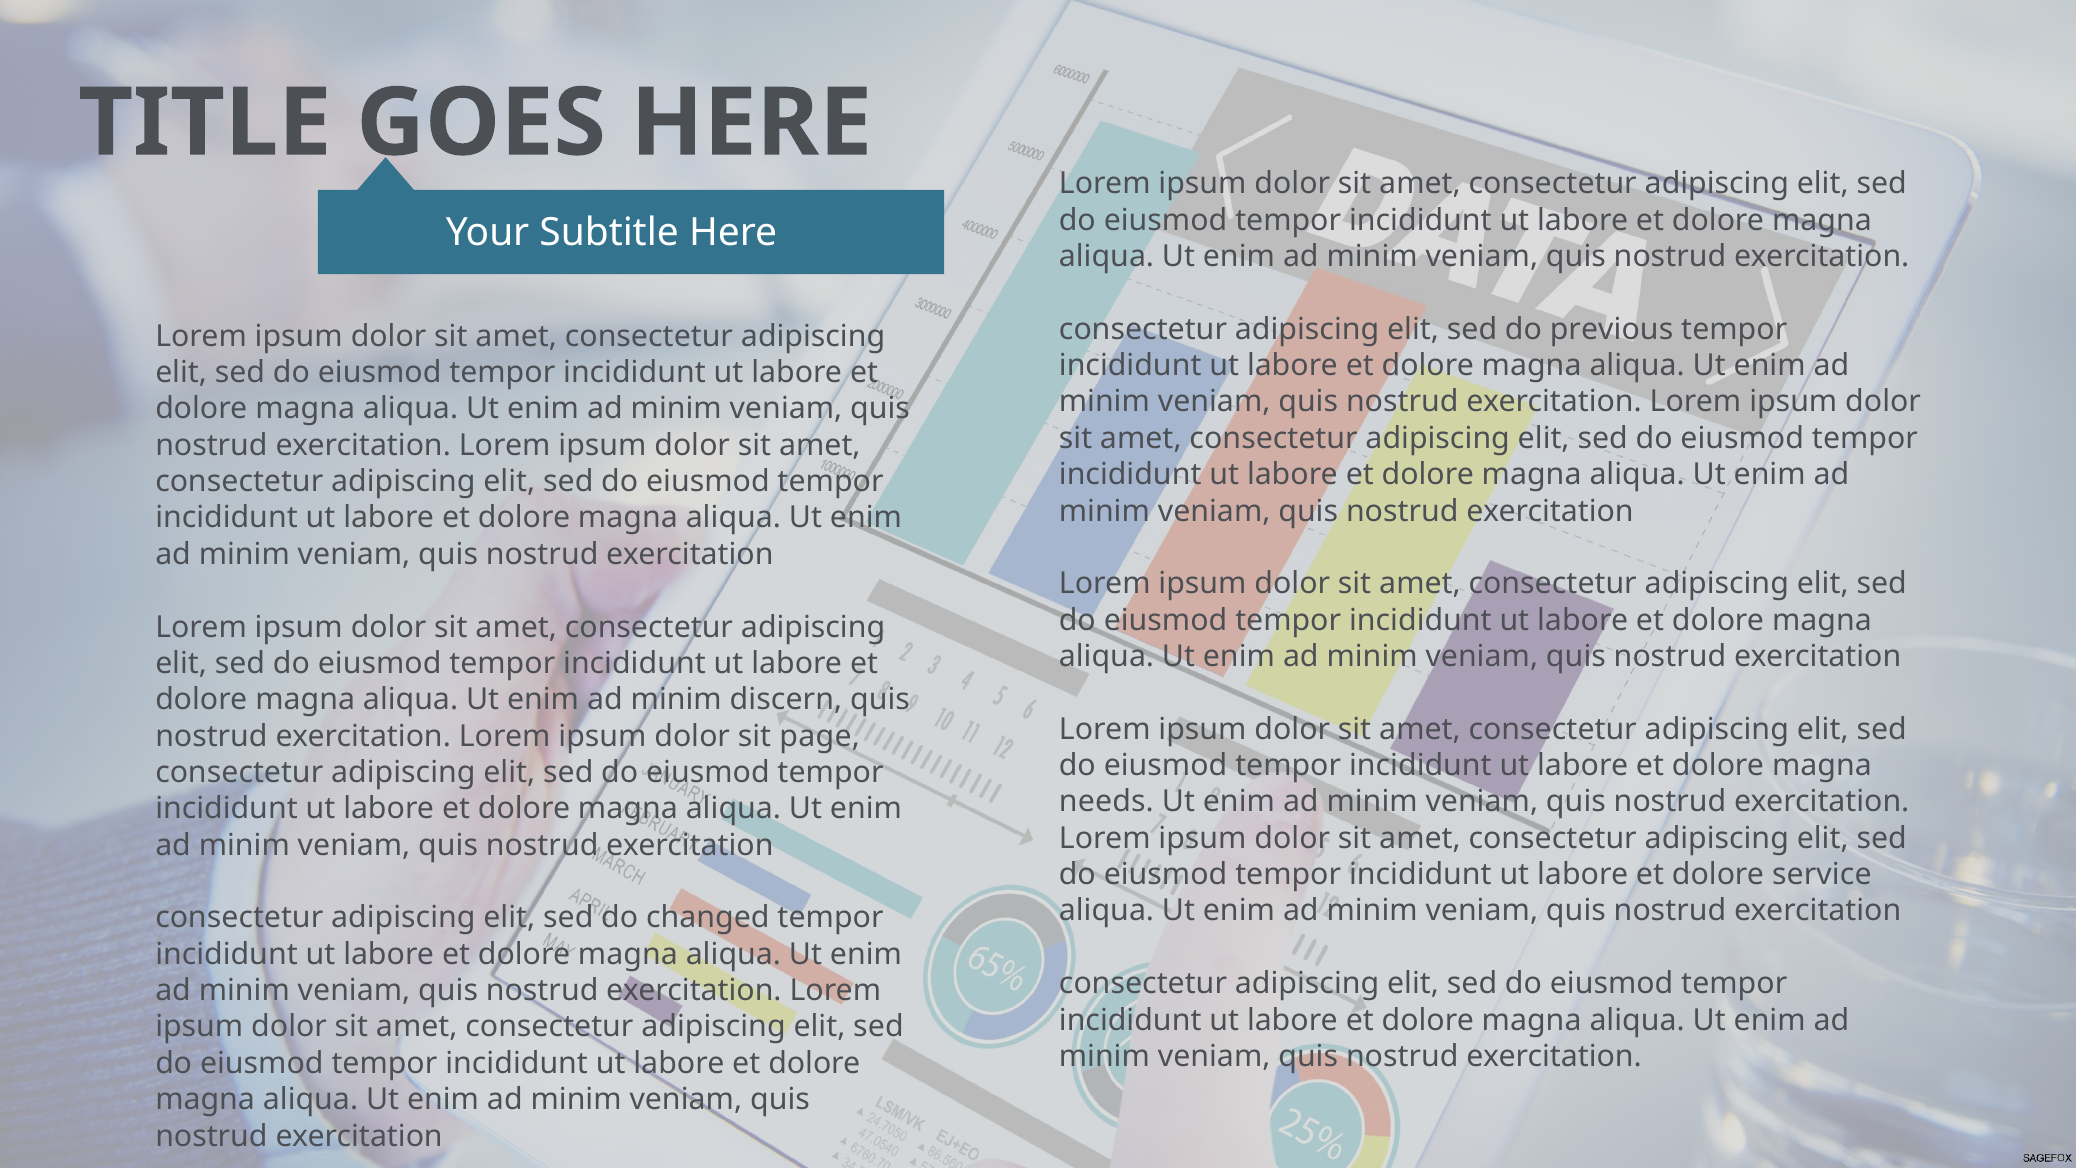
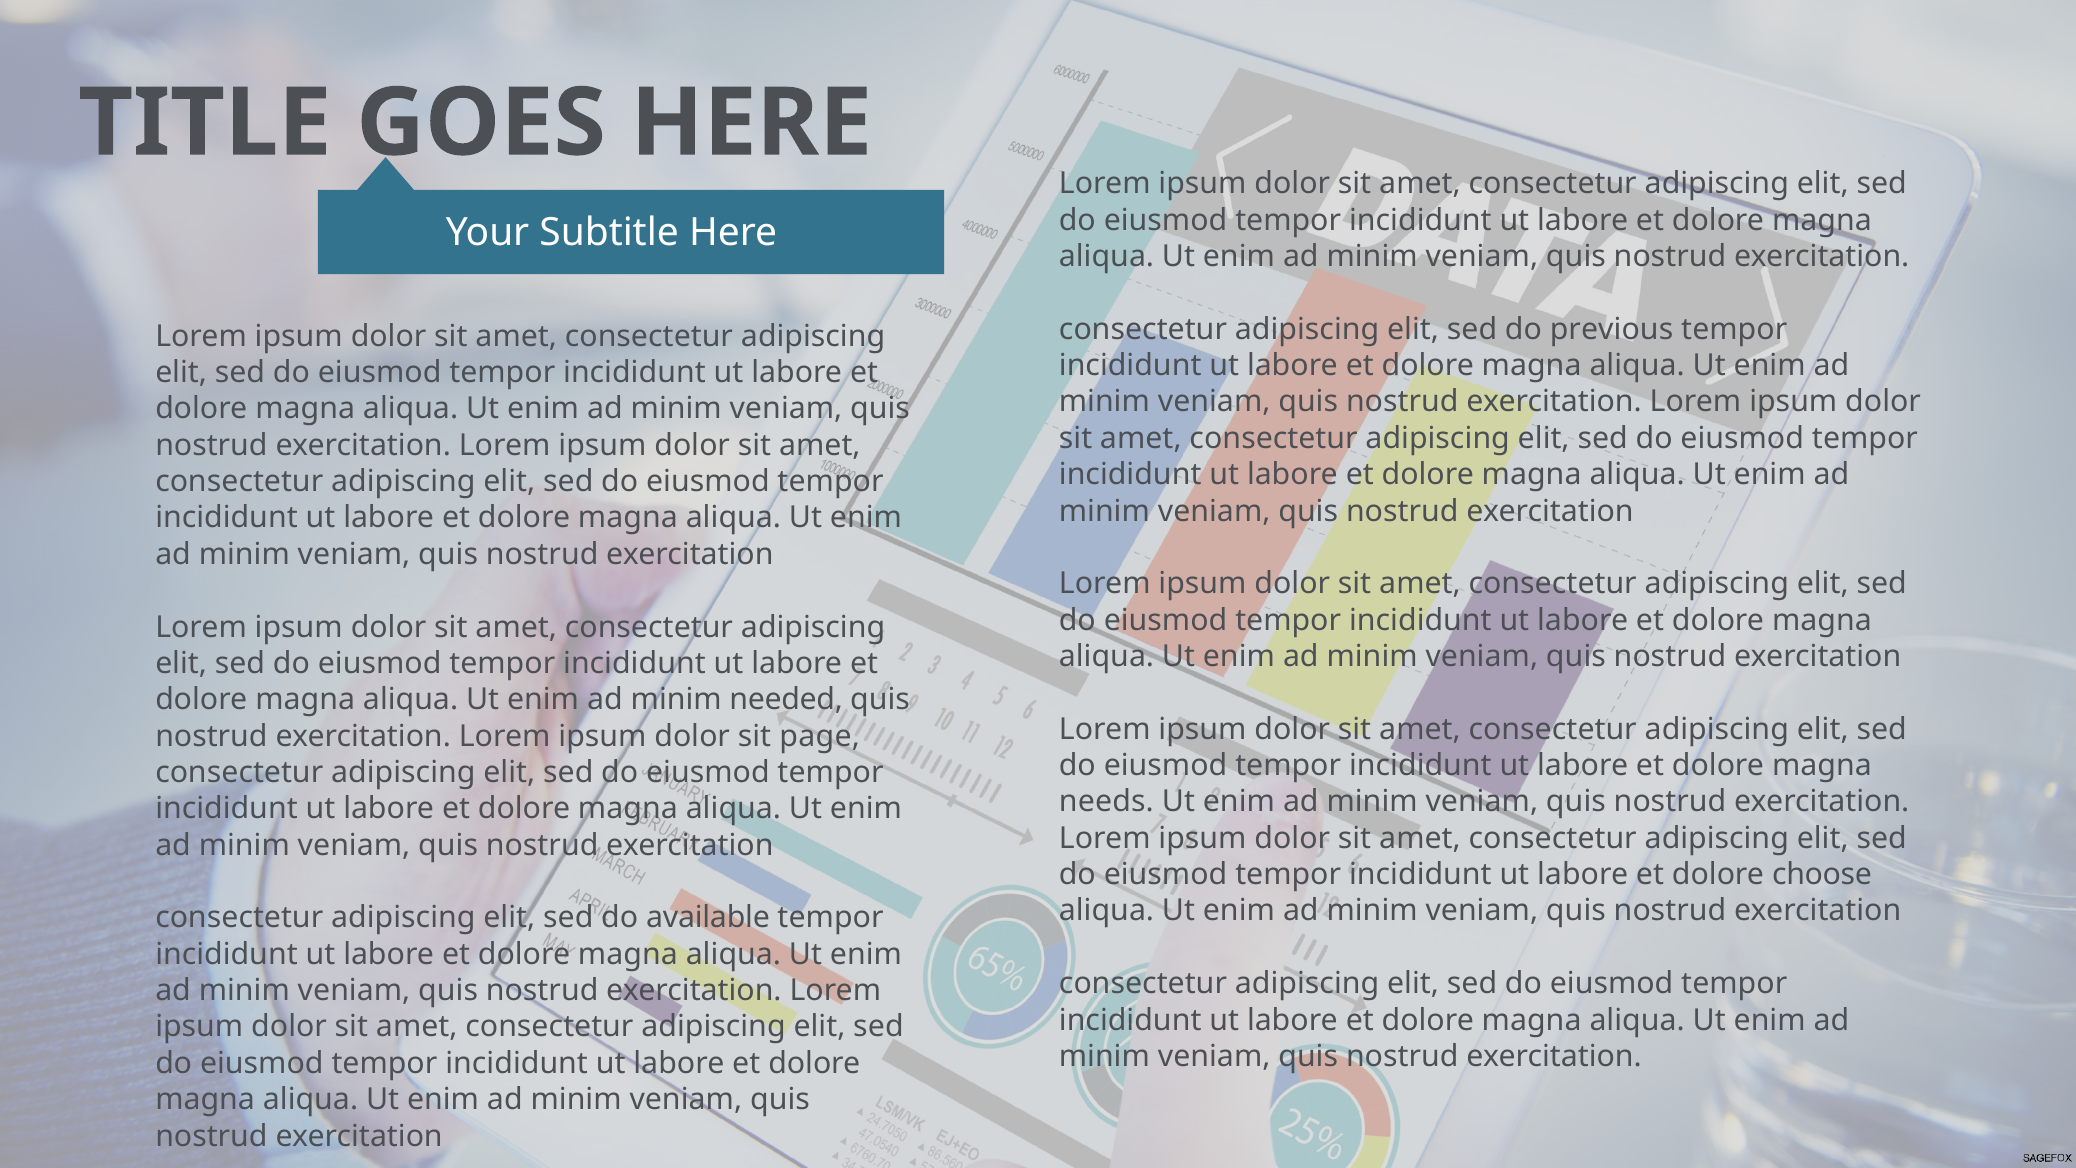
discern: discern -> needed (786, 700)
service: service -> choose (1822, 874)
changed: changed -> available (708, 918)
